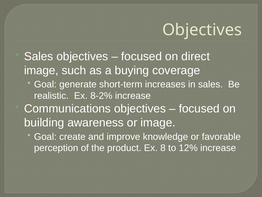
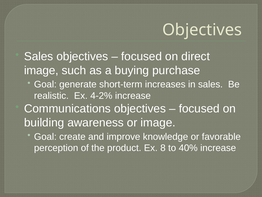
coverage: coverage -> purchase (176, 70)
8-2%: 8-2% -> 4-2% (101, 96)
12%: 12% -> 40% (188, 148)
